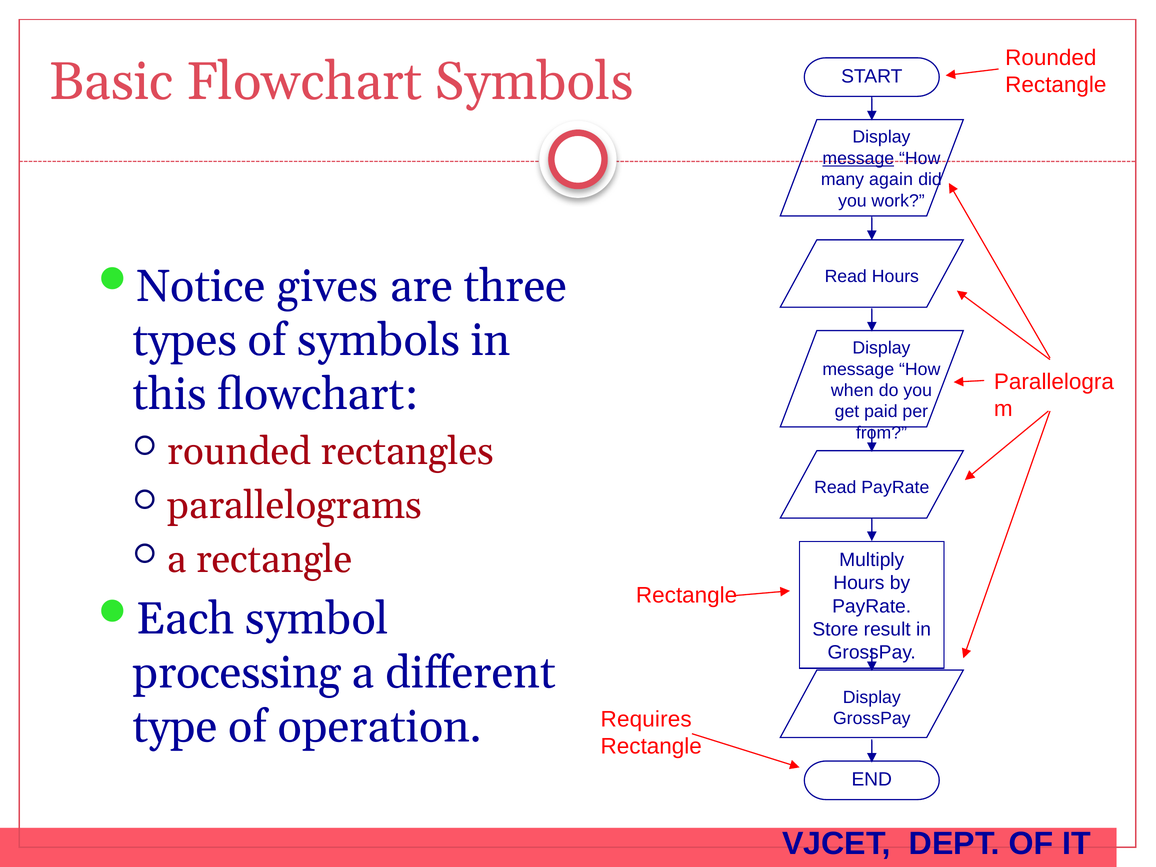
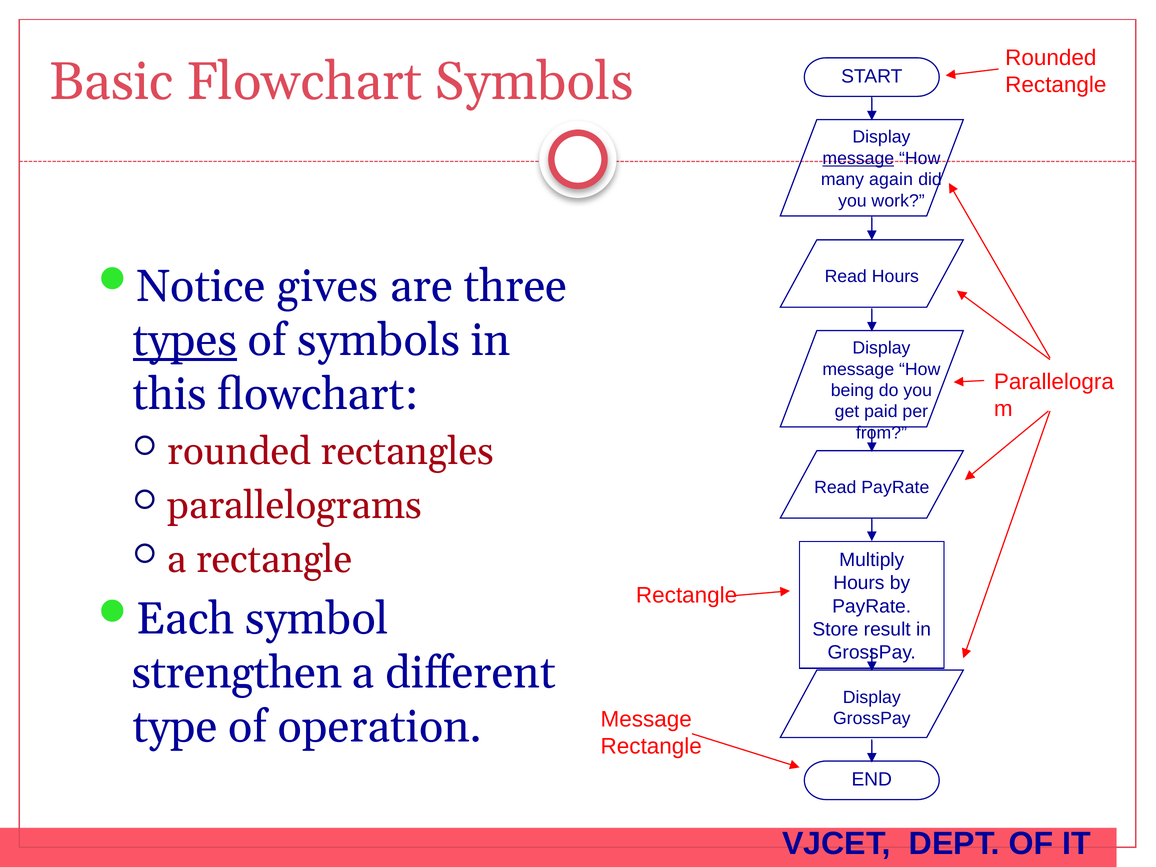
types underline: none -> present (185, 340)
when: when -> being (852, 390)
processing: processing -> strengthen (237, 673)
Requires: Requires -> Message (646, 719)
